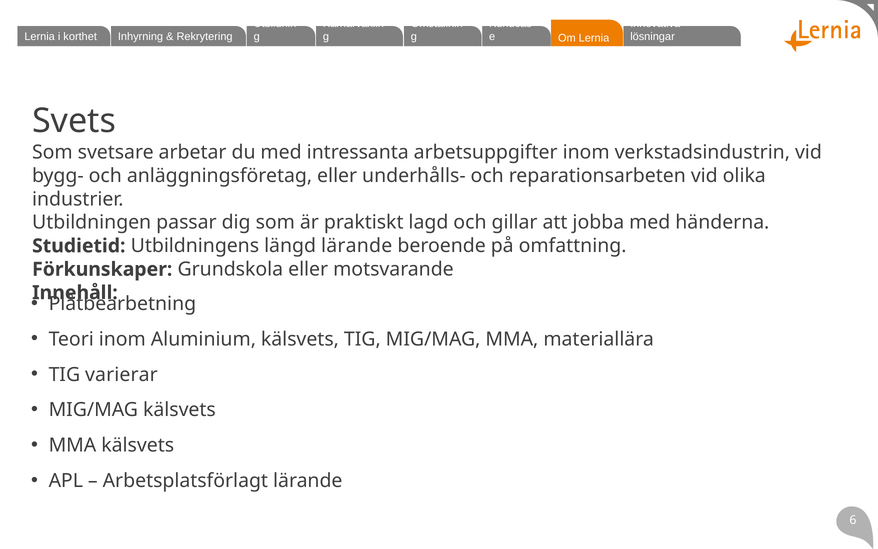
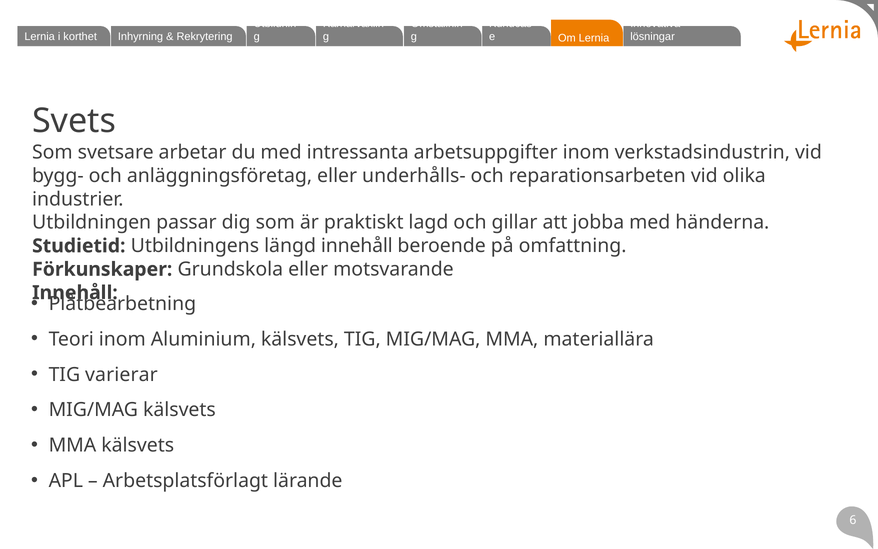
längd lärande: lärande -> innehåll (357, 246)
